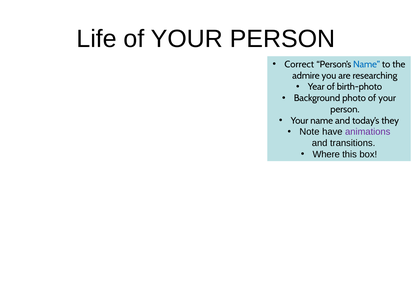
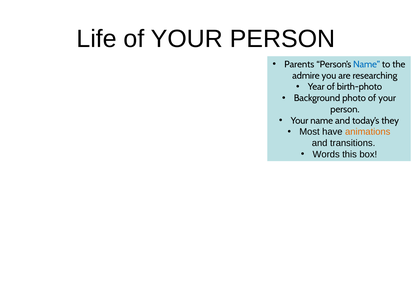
Correct: Correct -> Parents (299, 64)
Note: Note -> Most (310, 132)
animations colour: purple -> orange (368, 132)
Where: Where -> Words (326, 154)
